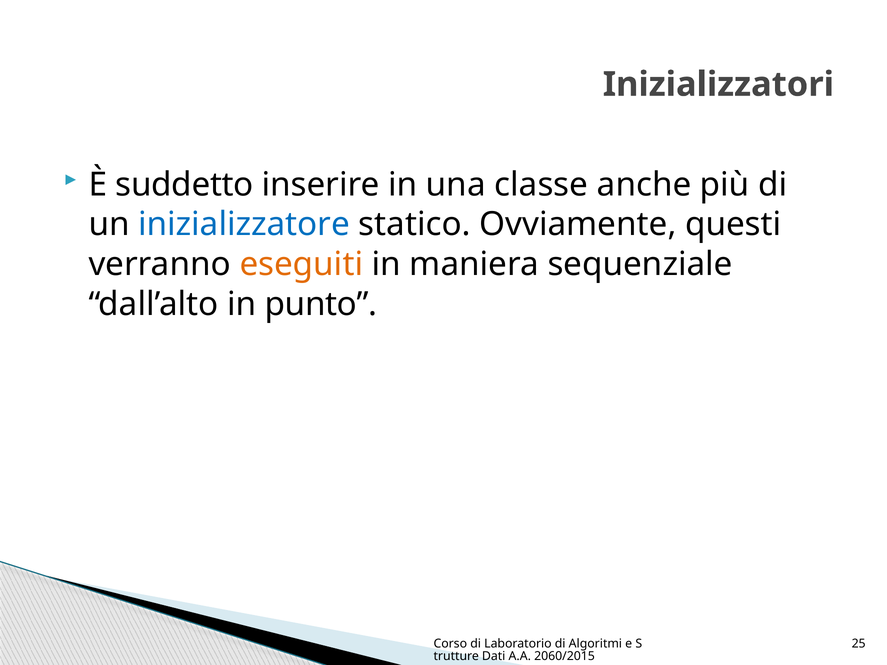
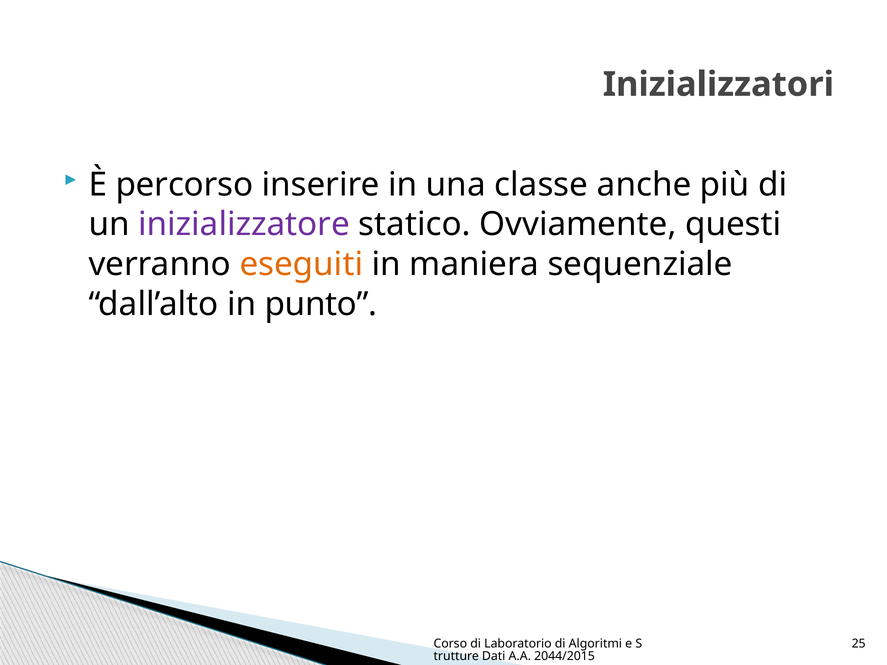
suddetto: suddetto -> percorso (184, 185)
inizializzatore colour: blue -> purple (244, 225)
2060/2015: 2060/2015 -> 2044/2015 (565, 657)
